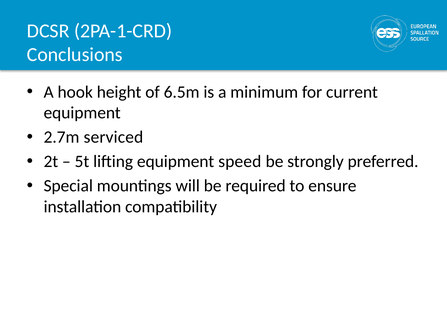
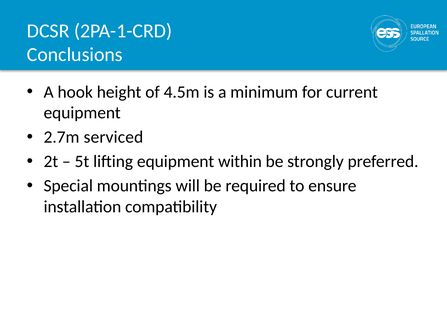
6.5m: 6.5m -> 4.5m (182, 92)
speed: speed -> within (240, 162)
